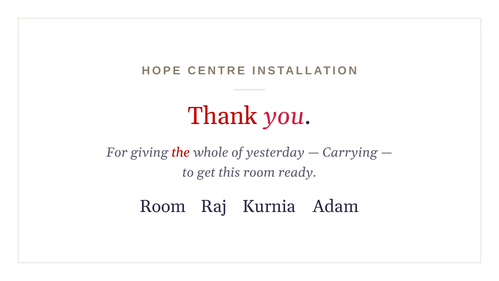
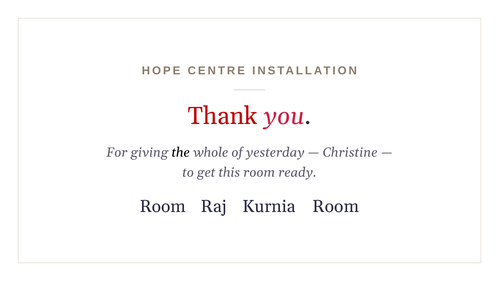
the colour: red -> black (181, 152)
Carrying: Carrying -> Christine (350, 152)
Kurnia Adam: Adam -> Room (336, 206)
